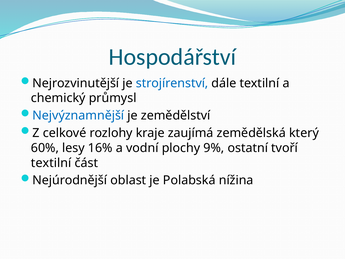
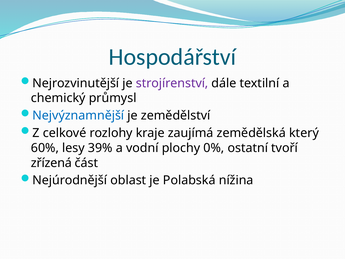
strojírenství colour: blue -> purple (172, 83)
16%: 16% -> 39% (100, 148)
9%: 9% -> 0% (214, 148)
textilní: textilní -> zřízená (51, 163)
